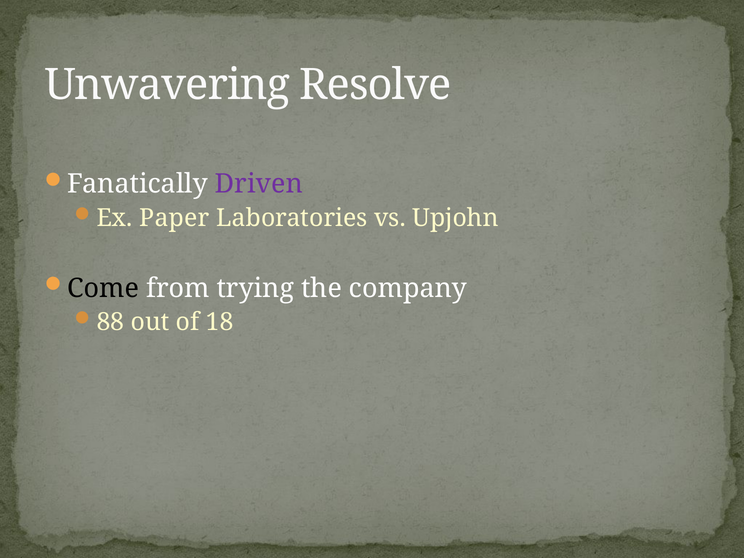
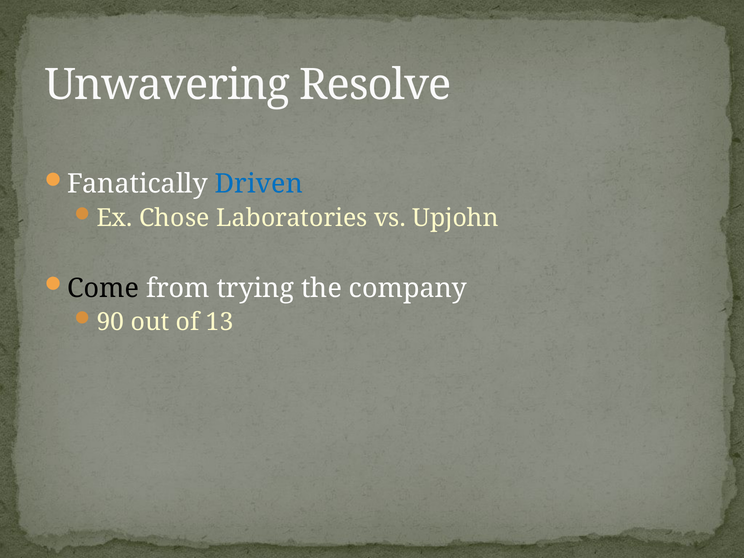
Driven colour: purple -> blue (259, 184)
Paper: Paper -> Chose (174, 218)
88: 88 -> 90 (110, 322)
18: 18 -> 13 (220, 322)
